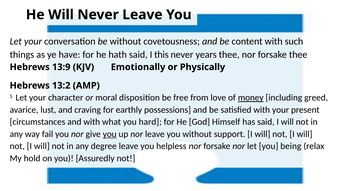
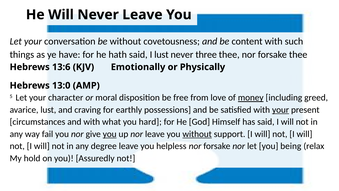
I this: this -> lust (161, 54)
years: years -> three (206, 54)
13:9: 13:9 -> 13:6 (61, 67)
13:2: 13:2 -> 13:0 (61, 85)
your underline: none -> present (281, 110)
without underline: none -> present (197, 134)
